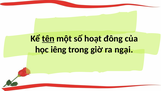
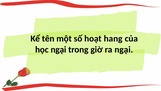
tên underline: present -> none (48, 38)
đông: đông -> hang (113, 38)
học iêng: iêng -> ngại (58, 49)
